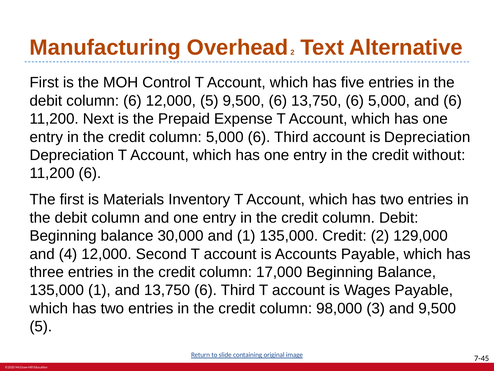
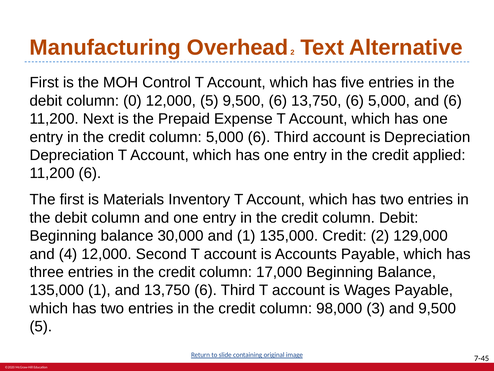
column 6: 6 -> 0 (132, 101)
without: without -> applied (439, 155)
